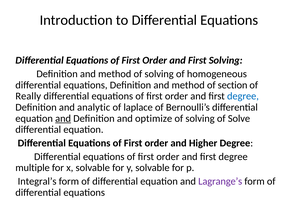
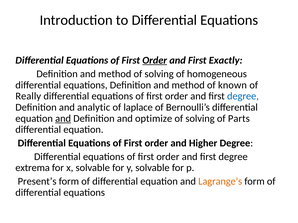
Order underline: none -> present (155, 60)
First Solving: Solving -> Exactly (226, 60)
section: section -> known (232, 85)
Solve: Solve -> Parts (239, 119)
multiple: multiple -> extrema (33, 168)
Integral’s: Integral’s -> Present’s (37, 182)
Lagrange’s colour: purple -> orange (220, 182)
